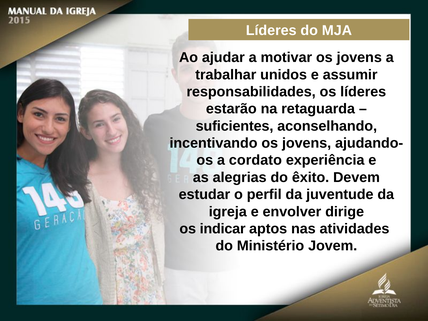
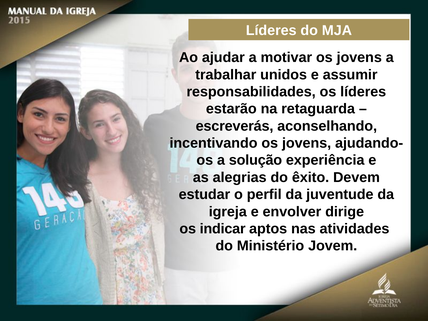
suficientes: suficientes -> escreverás (235, 126)
cordato: cordato -> solução (256, 160)
